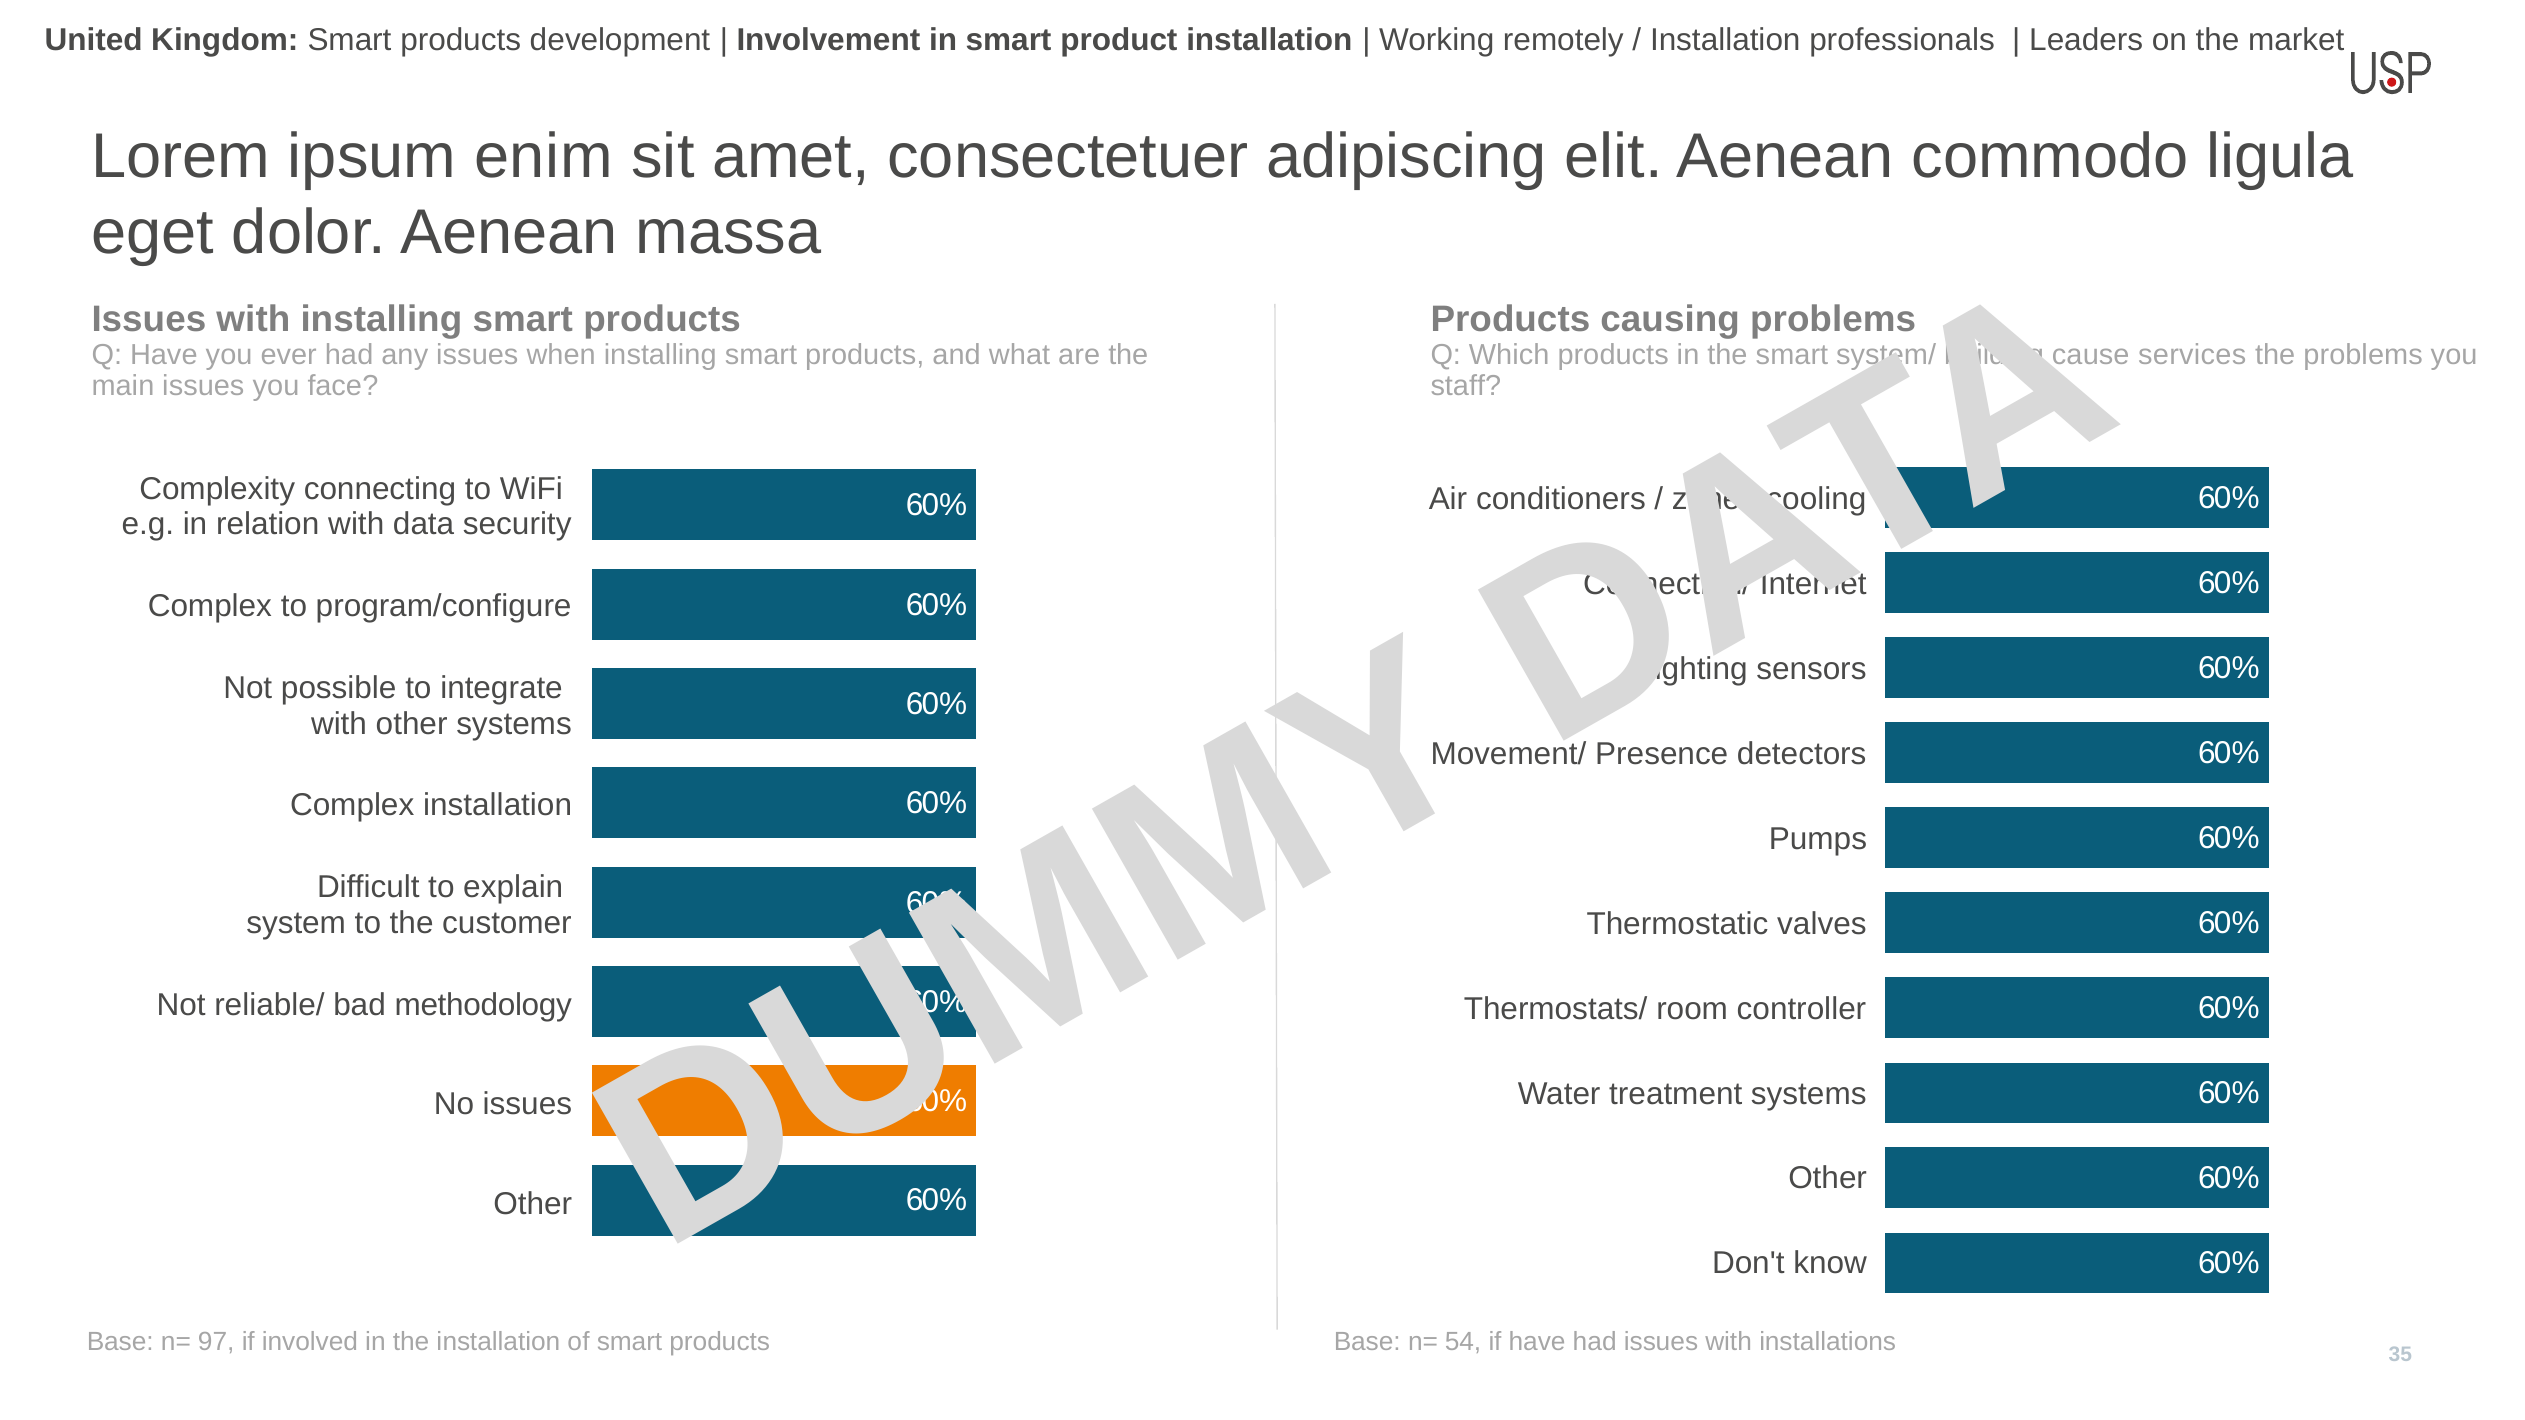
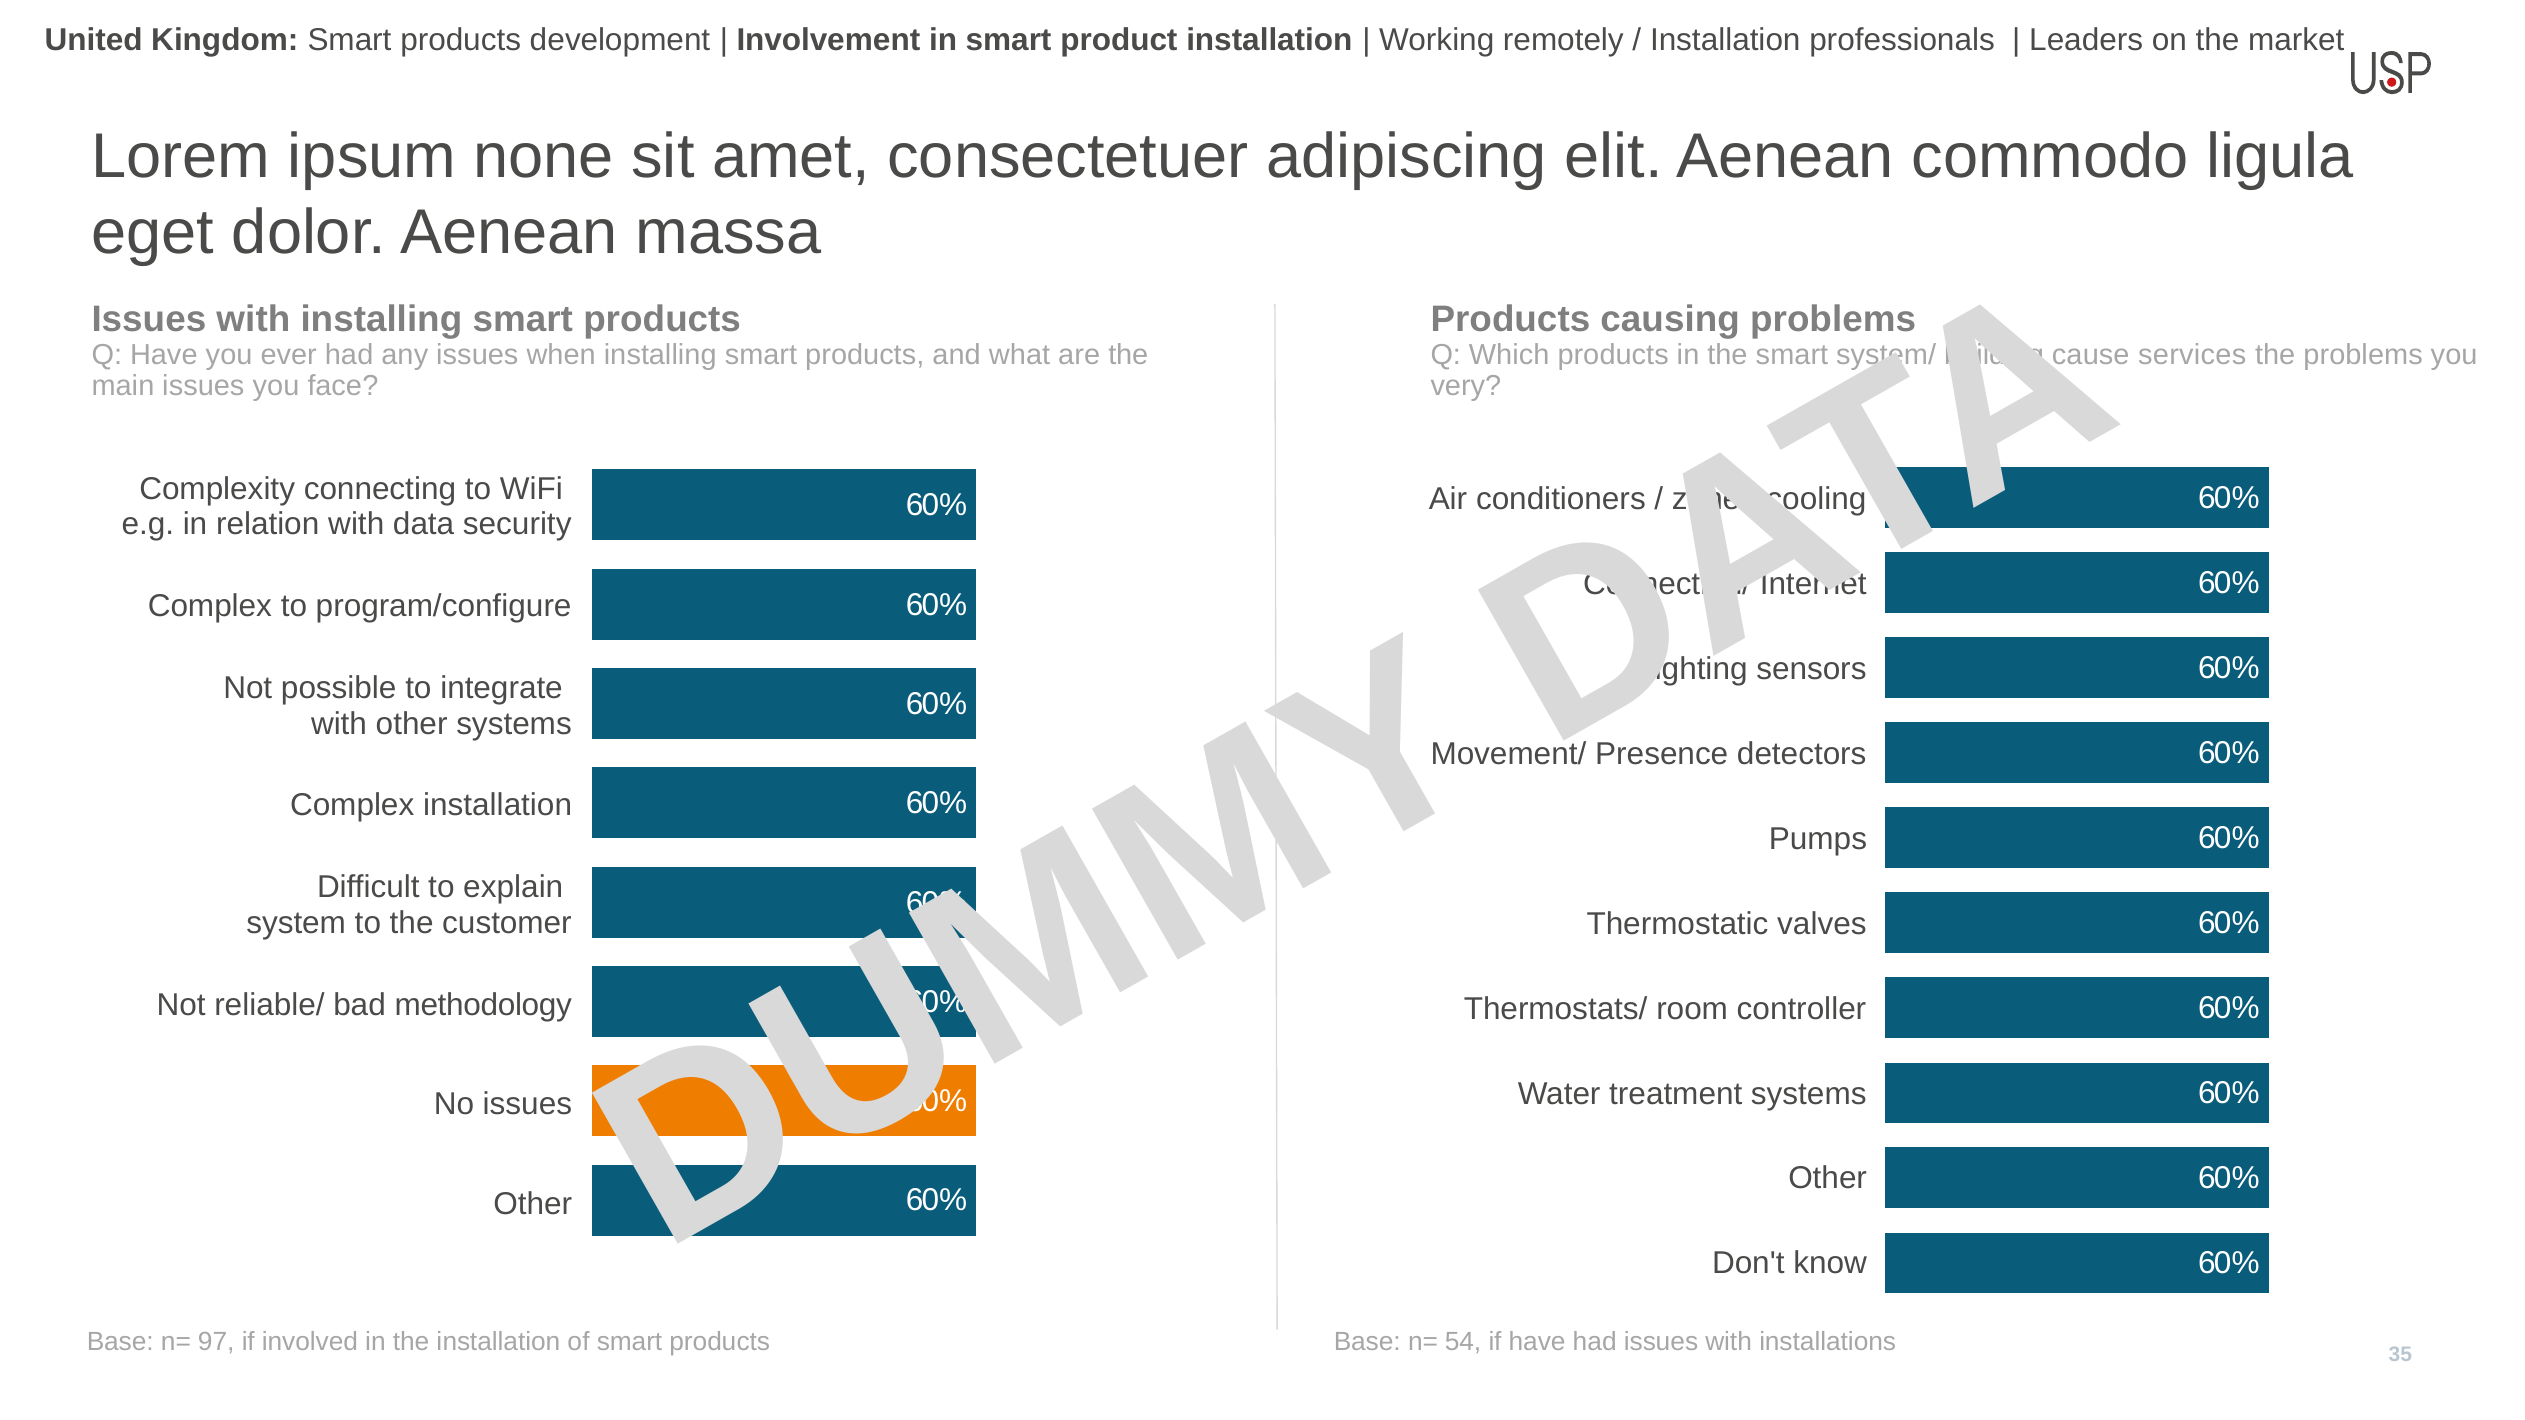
enim: enim -> none (544, 157)
staff: staff -> very (1466, 386)
